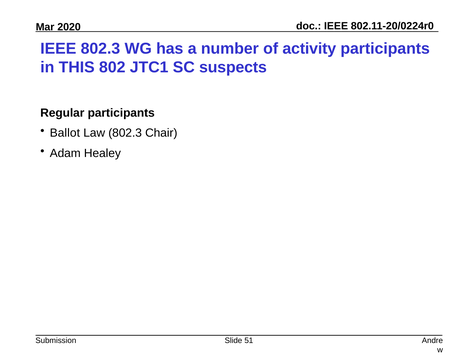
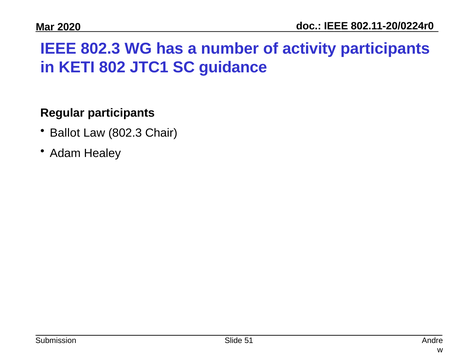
THIS: THIS -> KETI (77, 67)
suspects: suspects -> guidance (233, 67)
